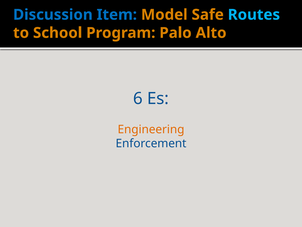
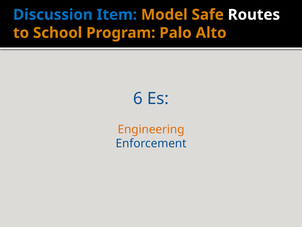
Routes colour: light blue -> white (254, 15)
